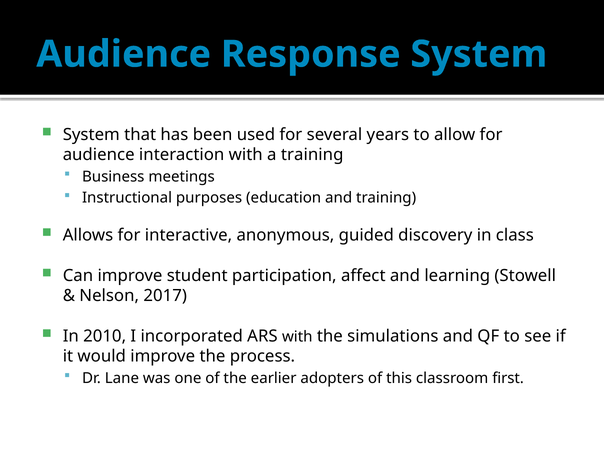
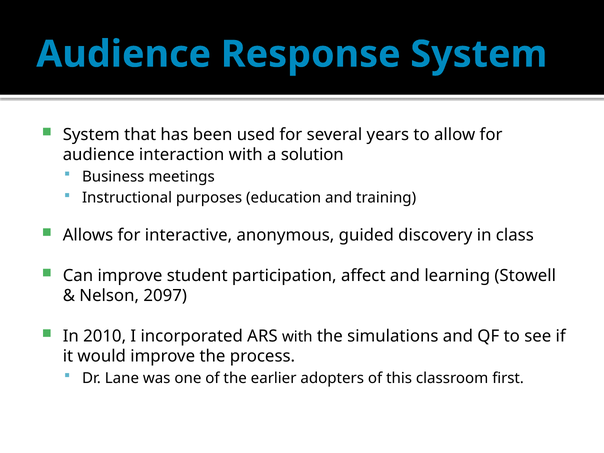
a training: training -> solution (312, 155)
2017: 2017 -> 2097 (165, 296)
